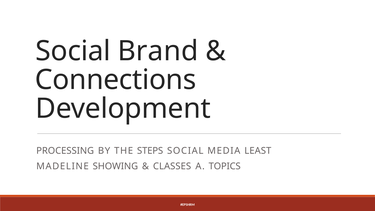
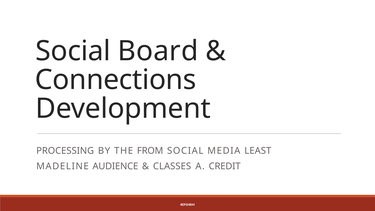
Brand: Brand -> Board (158, 51)
STEPS: STEPS -> FROM (150, 151)
SHOWING: SHOWING -> AUDIENCE (115, 166)
TOPICS: TOPICS -> CREDIT (225, 166)
